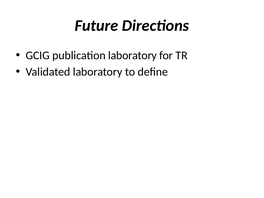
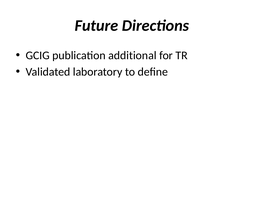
publication laboratory: laboratory -> additional (132, 55)
